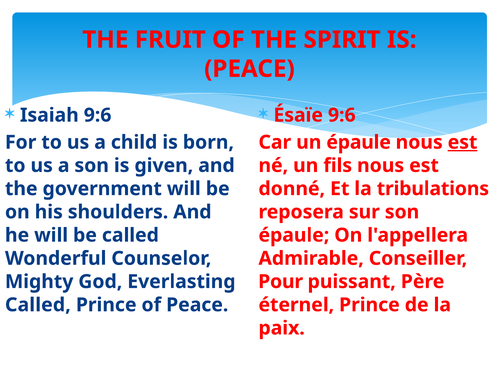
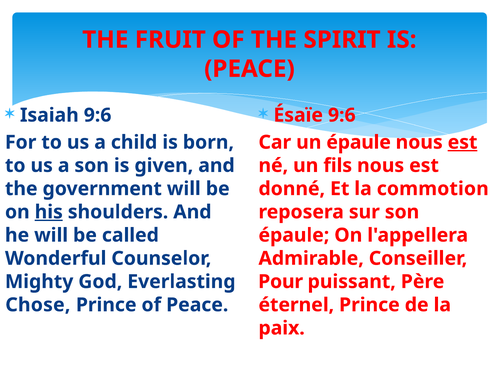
tribulations: tribulations -> commotion (433, 189)
his underline: none -> present (49, 212)
Called: Called -> Chose (38, 305)
